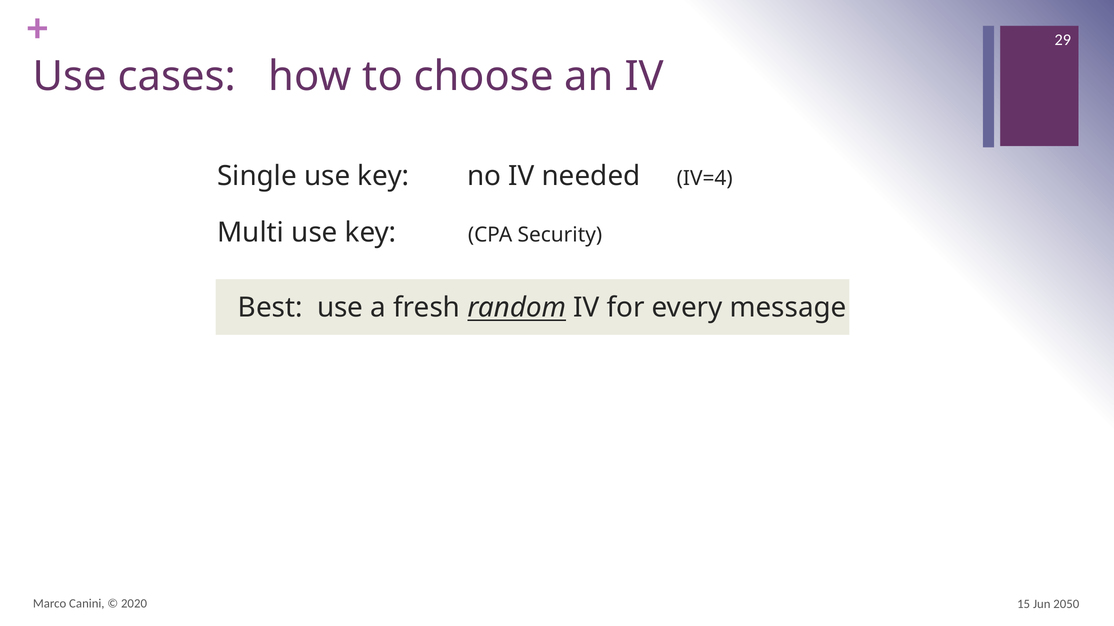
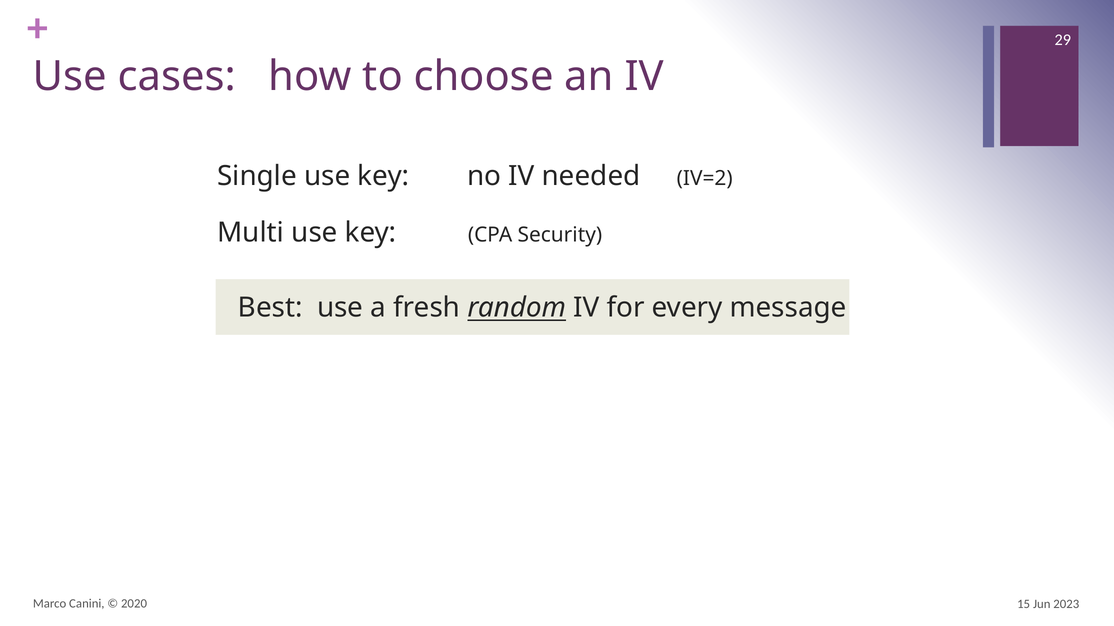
IV=4: IV=4 -> IV=2 (705, 178)
2050: 2050 -> 2023 (1066, 604)
